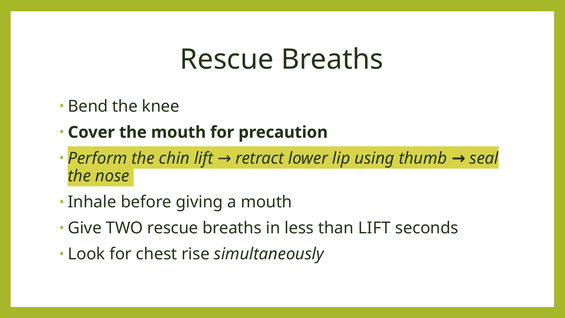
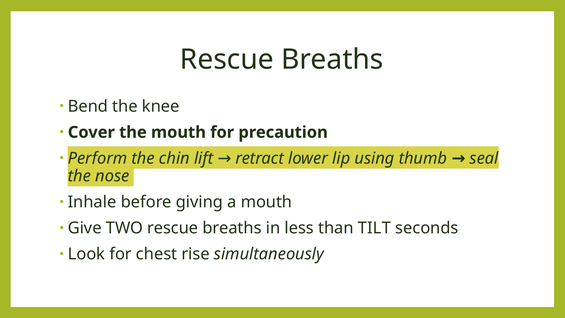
than LIFT: LIFT -> TILT (374, 228)
